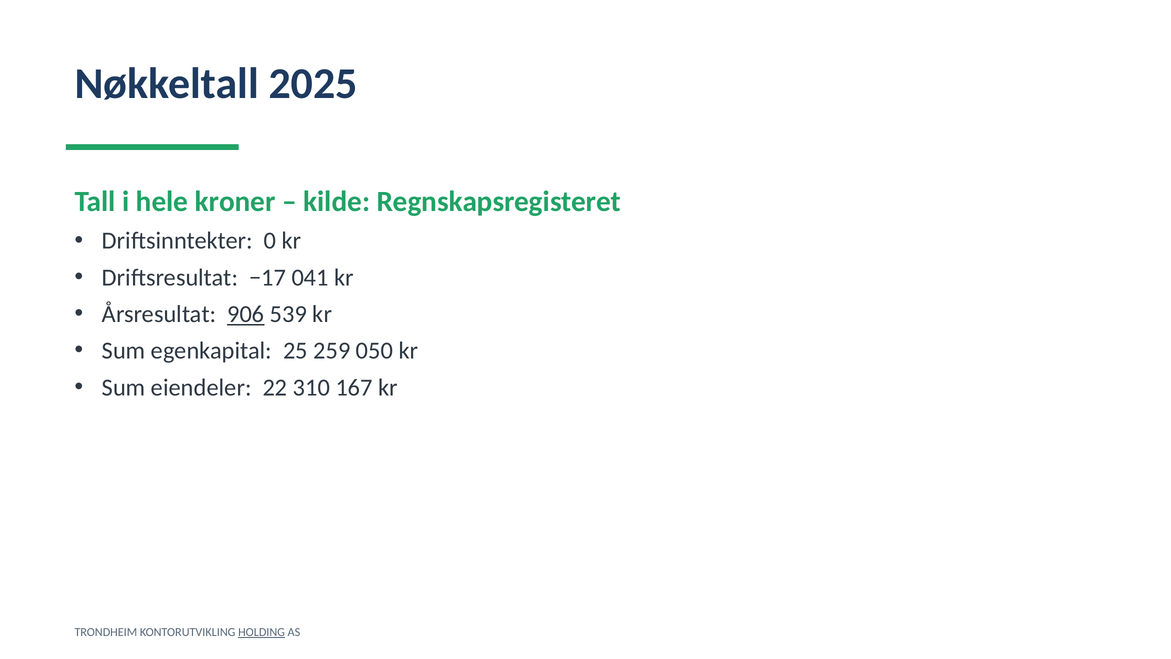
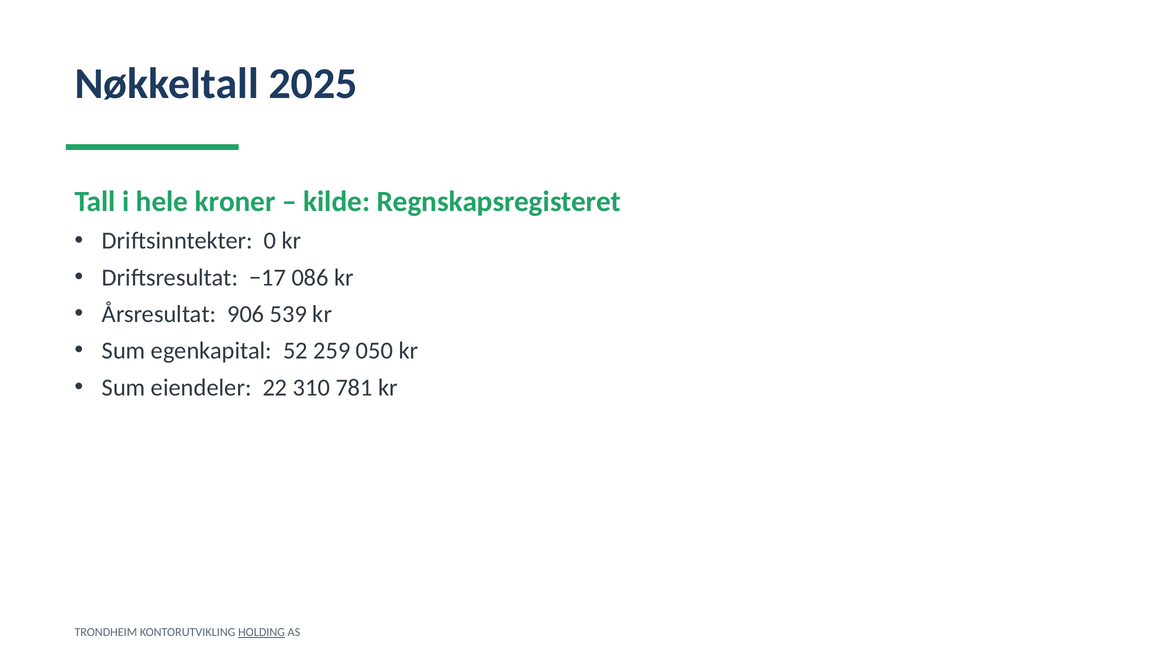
041: 041 -> 086 (310, 277)
906 underline: present -> none (246, 314)
25: 25 -> 52 (295, 351)
167: 167 -> 781 (354, 387)
